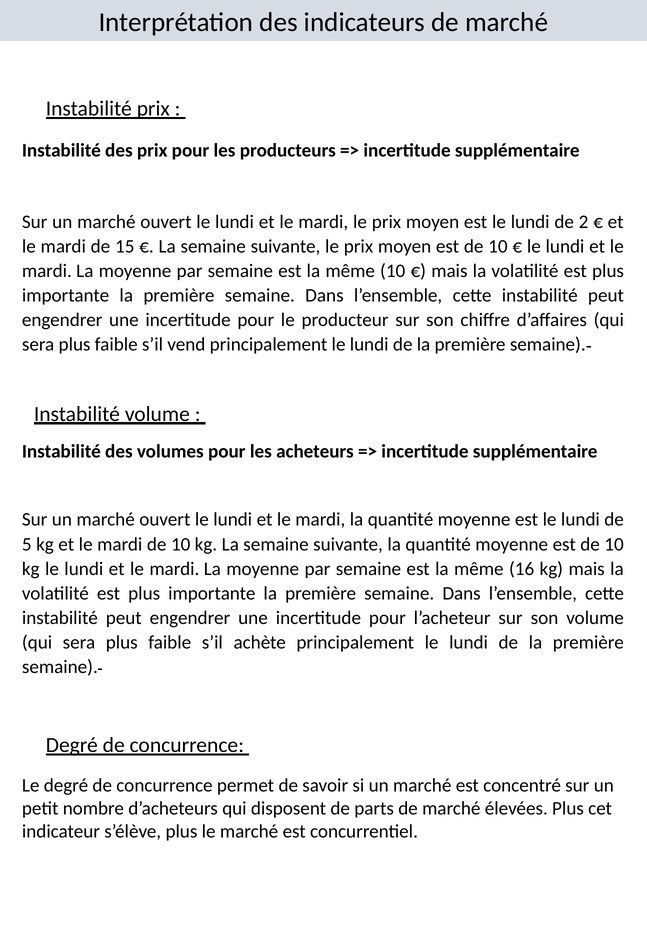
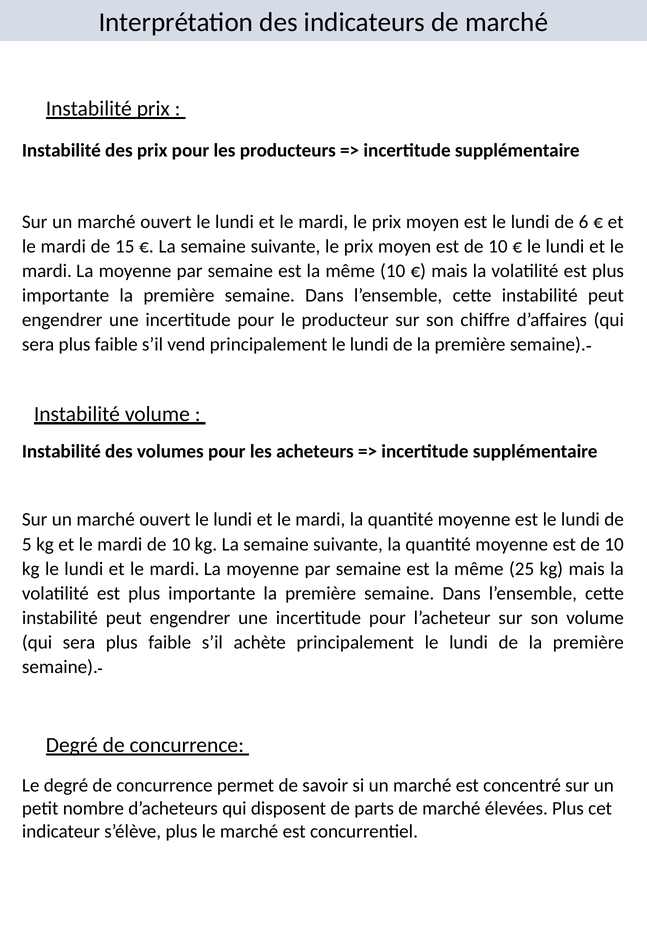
2: 2 -> 6 (584, 222)
16: 16 -> 25 (522, 569)
